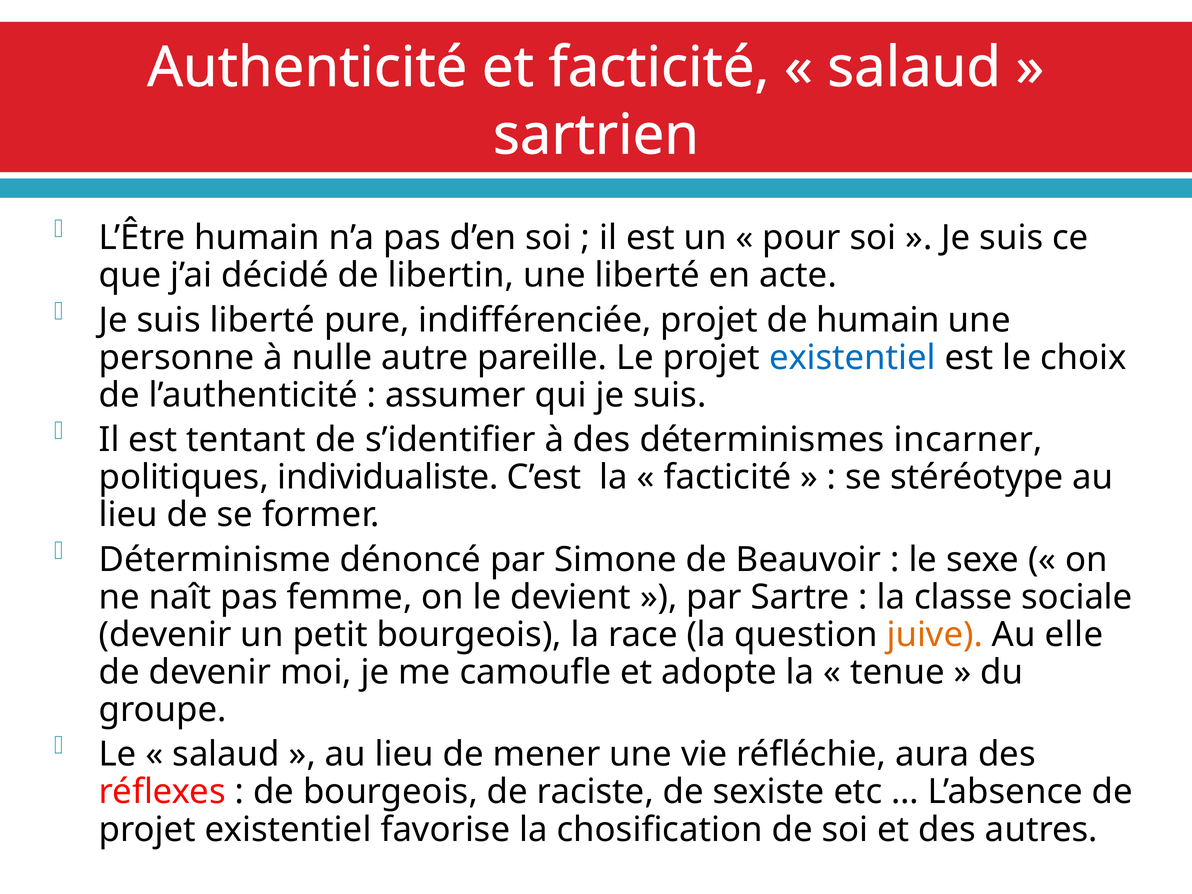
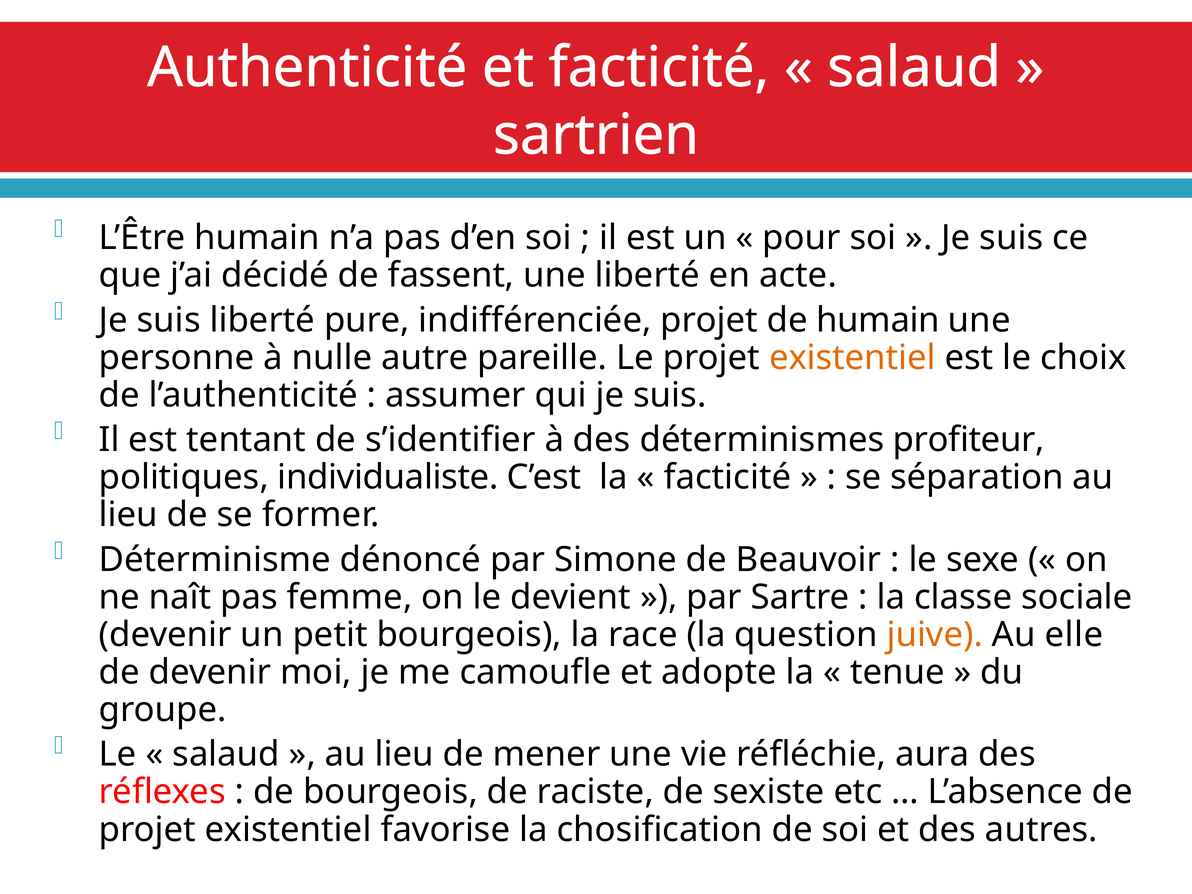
libertin: libertin -> fassent (451, 275)
existentiel colour: blue -> orange (852, 358)
incarner: incarner -> profiteur (969, 440)
stéréotype: stéréotype -> séparation (977, 477)
